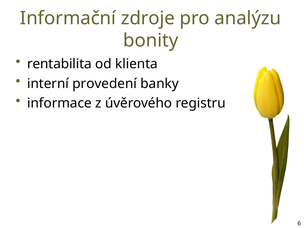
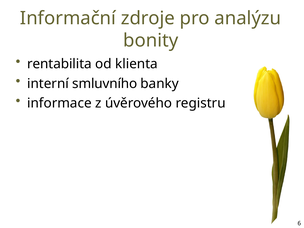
provedení: provedení -> smluvního (105, 84)
